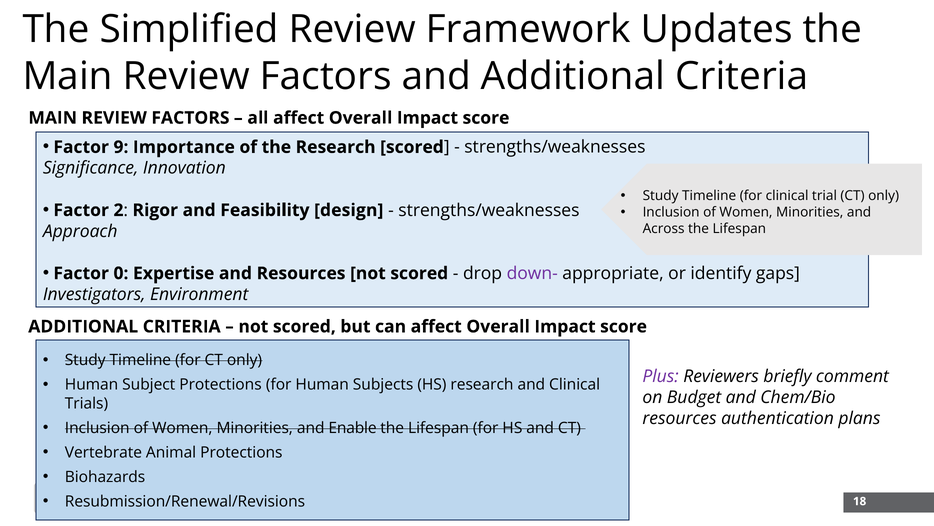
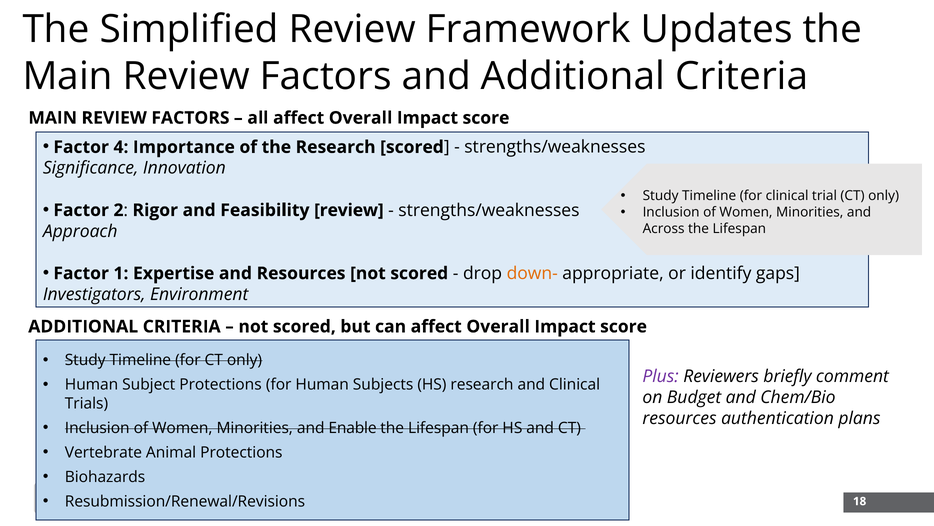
9: 9 -> 4 (121, 147)
Feasibility design: design -> review (349, 210)
0: 0 -> 1 (121, 273)
down- colour: purple -> orange (532, 273)
